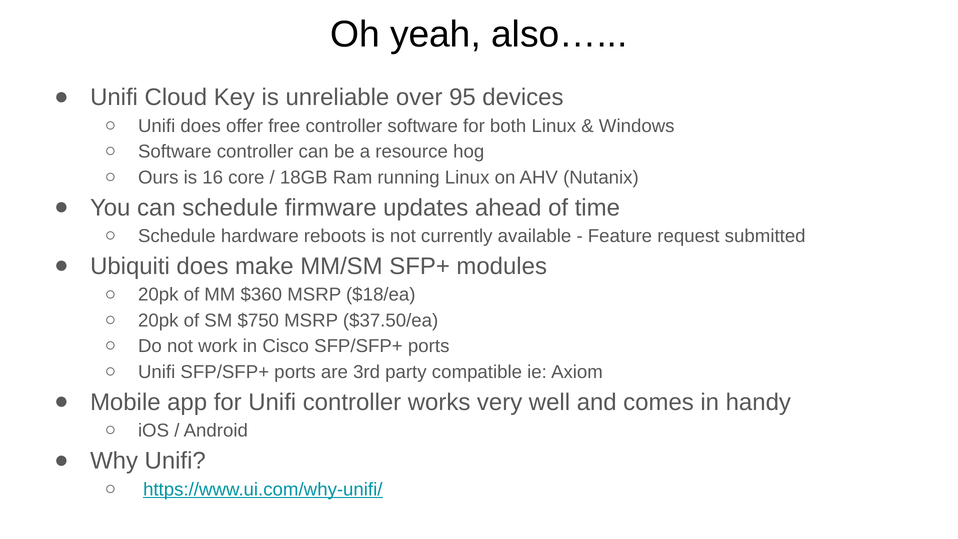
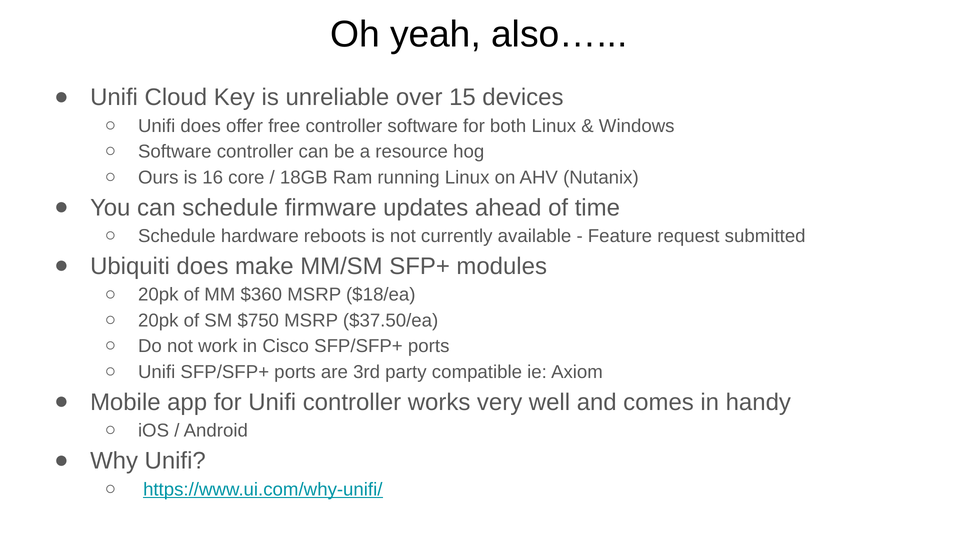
95: 95 -> 15 (462, 97)
